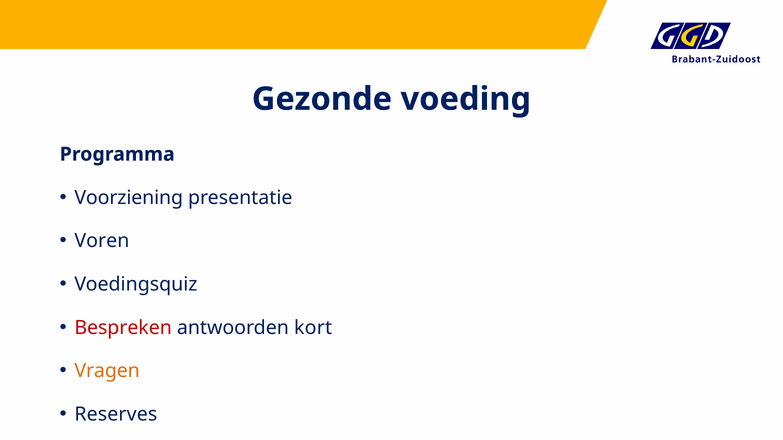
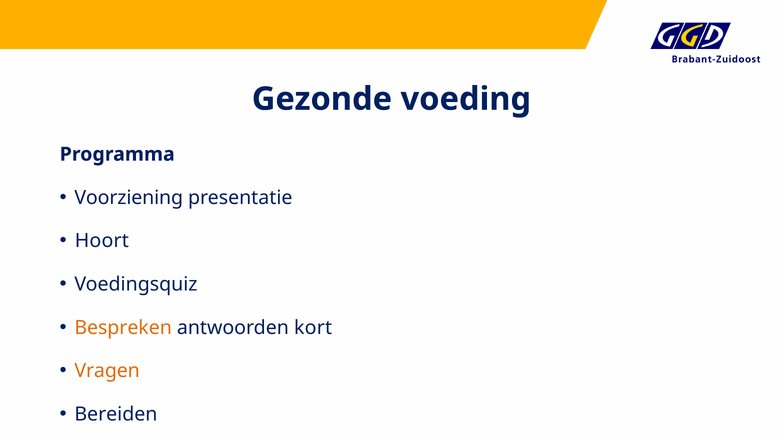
Voren: Voren -> Hoort (102, 241)
Bespreken colour: red -> orange (123, 328)
Reserves: Reserves -> Bereiden (116, 415)
